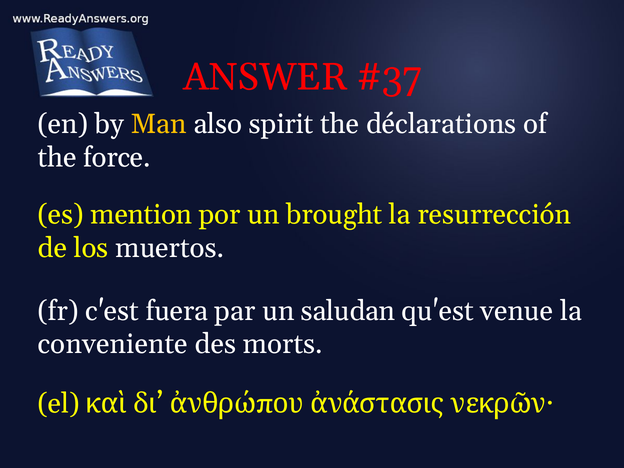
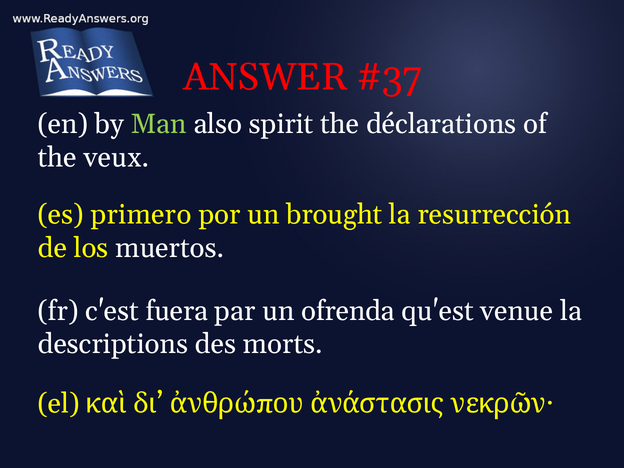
Man colour: yellow -> light green (159, 124)
force: force -> veux (117, 158)
mention: mention -> primero (141, 215)
saludan: saludan -> ofrenda (348, 311)
conveniente: conveniente -> descriptions (113, 344)
